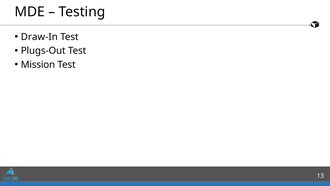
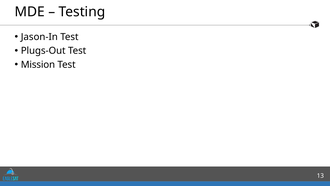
Draw-In: Draw-In -> Jason-In (39, 37)
